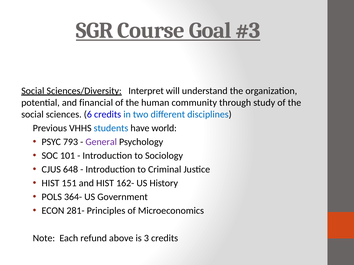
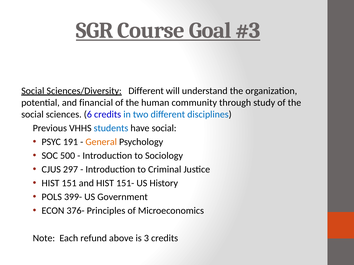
Sciences/Diversity Interpret: Interpret -> Different (146, 91)
have world: world -> social (164, 128)
793: 793 -> 191 (71, 142)
General colour: purple -> orange (101, 142)
101: 101 -> 500 (68, 156)
648: 648 -> 297 (71, 170)
162-: 162- -> 151- (125, 184)
364-: 364- -> 399- (73, 197)
281-: 281- -> 376- (76, 211)
